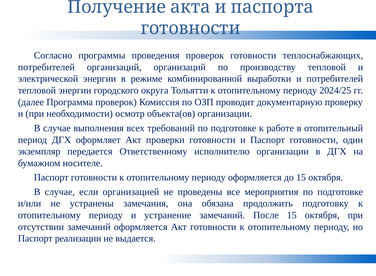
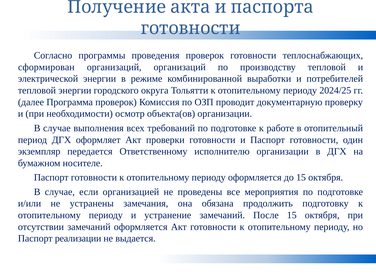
потребителей: потребителей -> сформирован (46, 67)
